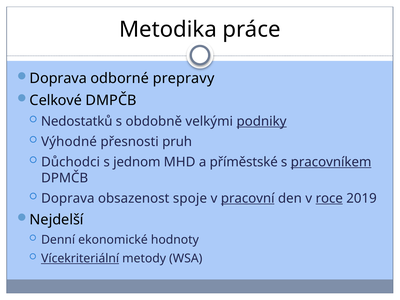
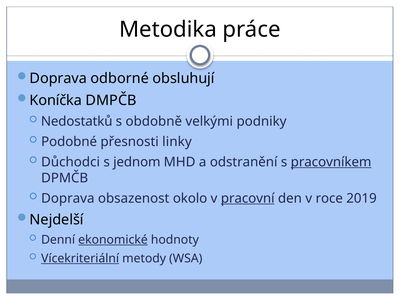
prepravy: prepravy -> obsluhují (184, 78)
Celkové: Celkové -> Koníčka (56, 100)
podniky underline: present -> none (262, 121)
Výhodné: Výhodné -> Podobné (69, 142)
pruh: pruh -> linky (177, 142)
příměstské: příměstské -> odstranění (244, 162)
spoje: spoje -> okolo (190, 198)
roce underline: present -> none (329, 198)
ekonomické underline: none -> present (113, 240)
